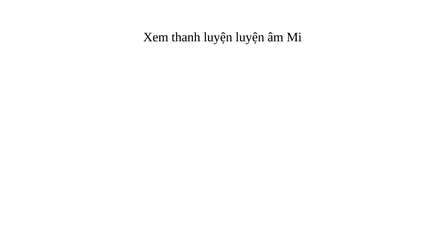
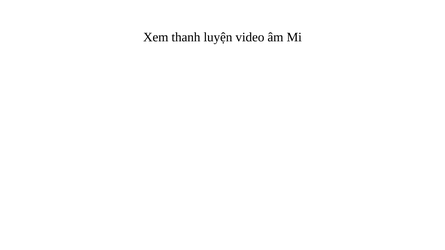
luyện luyện: luyện -> video (250, 37)
